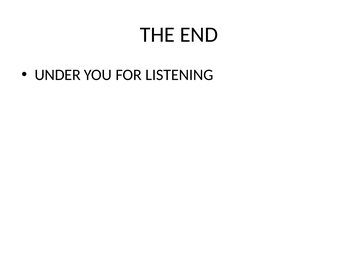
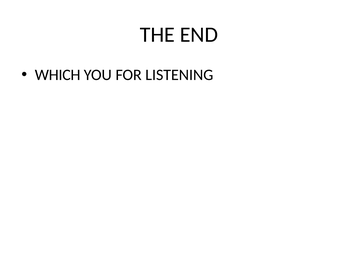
UNDER: UNDER -> WHICH (58, 75)
